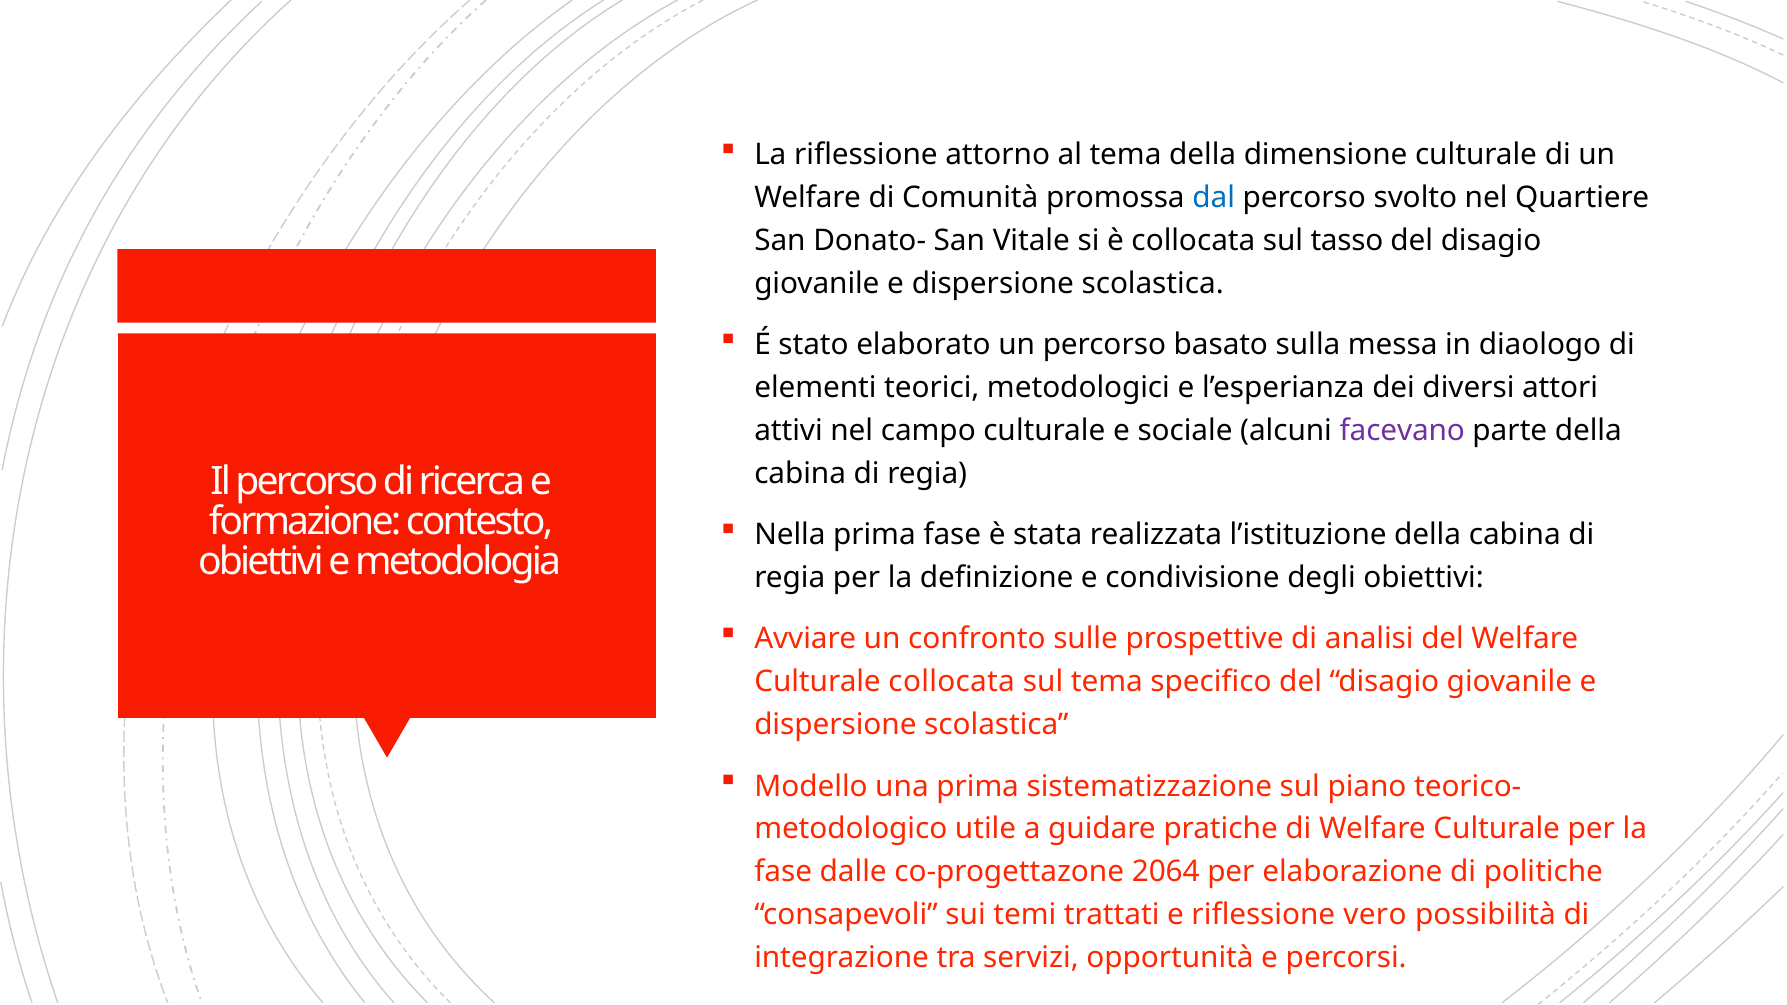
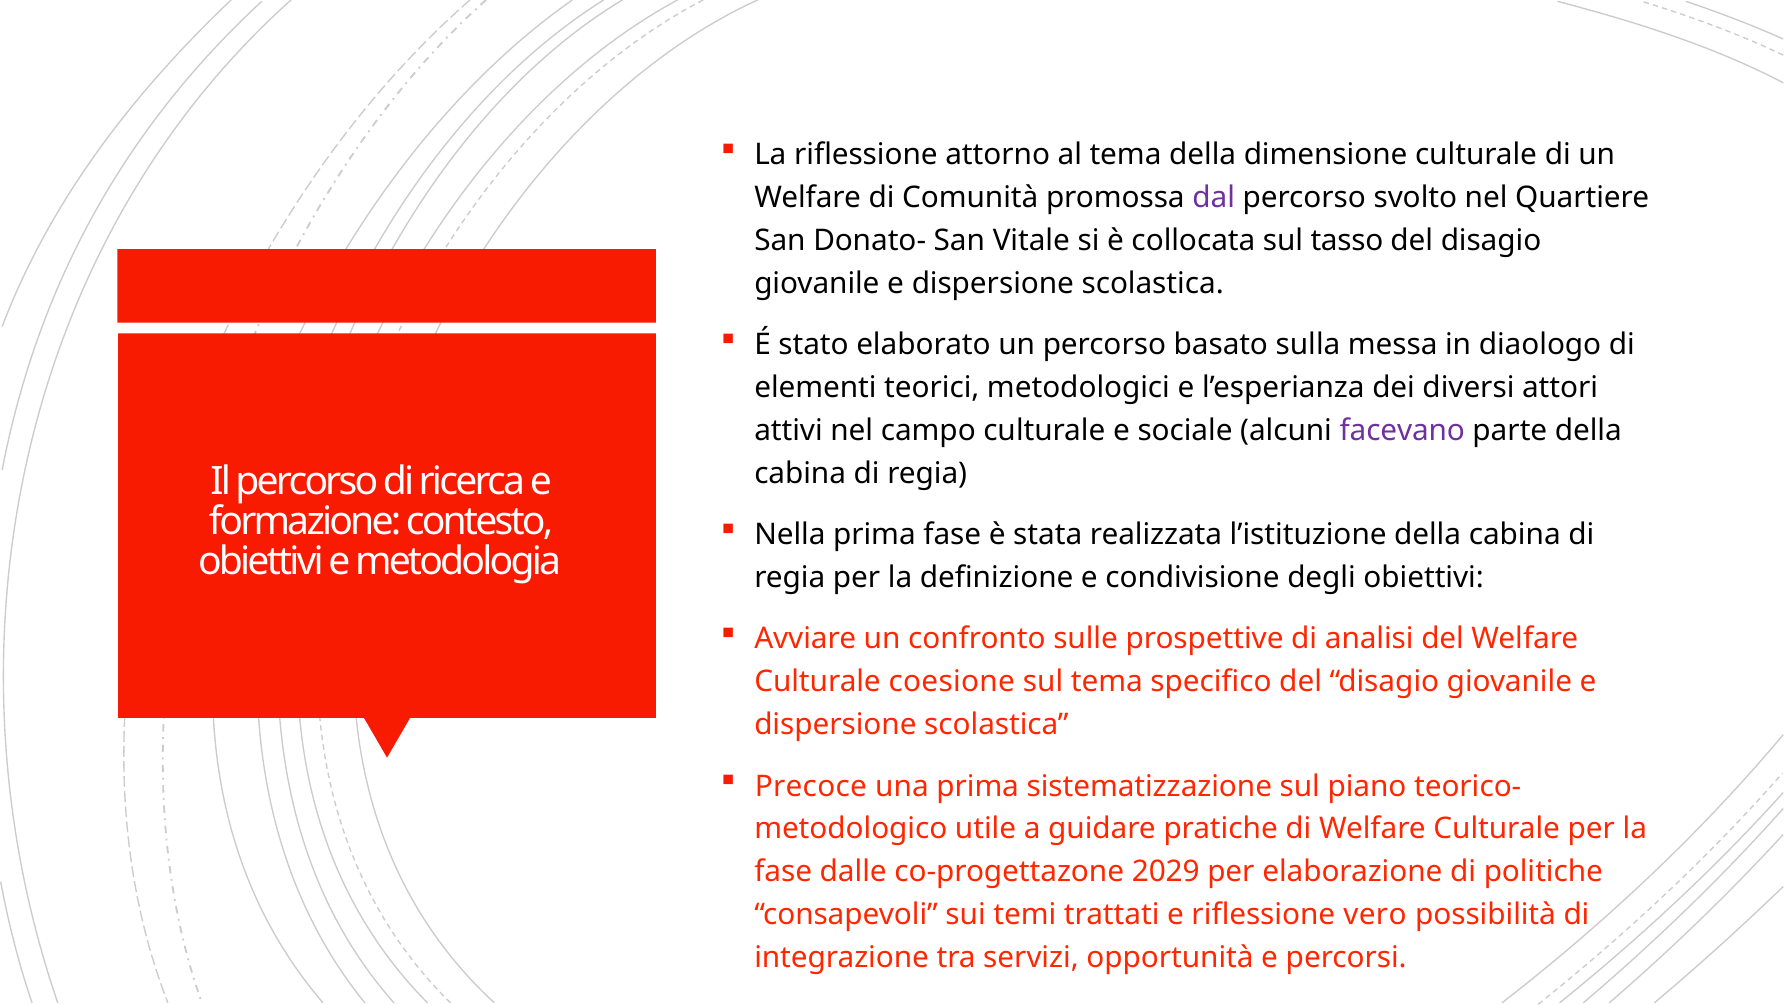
dal colour: blue -> purple (1214, 198)
Culturale collocata: collocata -> coesione (952, 682)
Modello: Modello -> Precoce (811, 786)
2064: 2064 -> 2029 (1166, 872)
